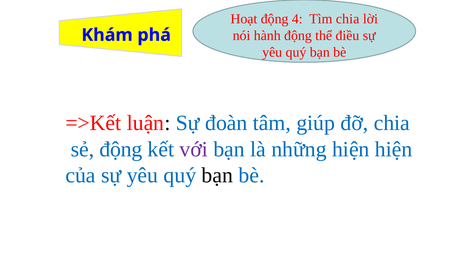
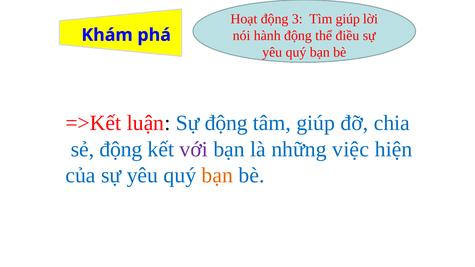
4: 4 -> 3 (297, 19)
Tìm chia: chia -> giúp (348, 19)
Sự đoàn: đoàn -> động (226, 123)
những hiện: hiện -> việc (351, 149)
bạn colour: black -> orange (217, 175)
